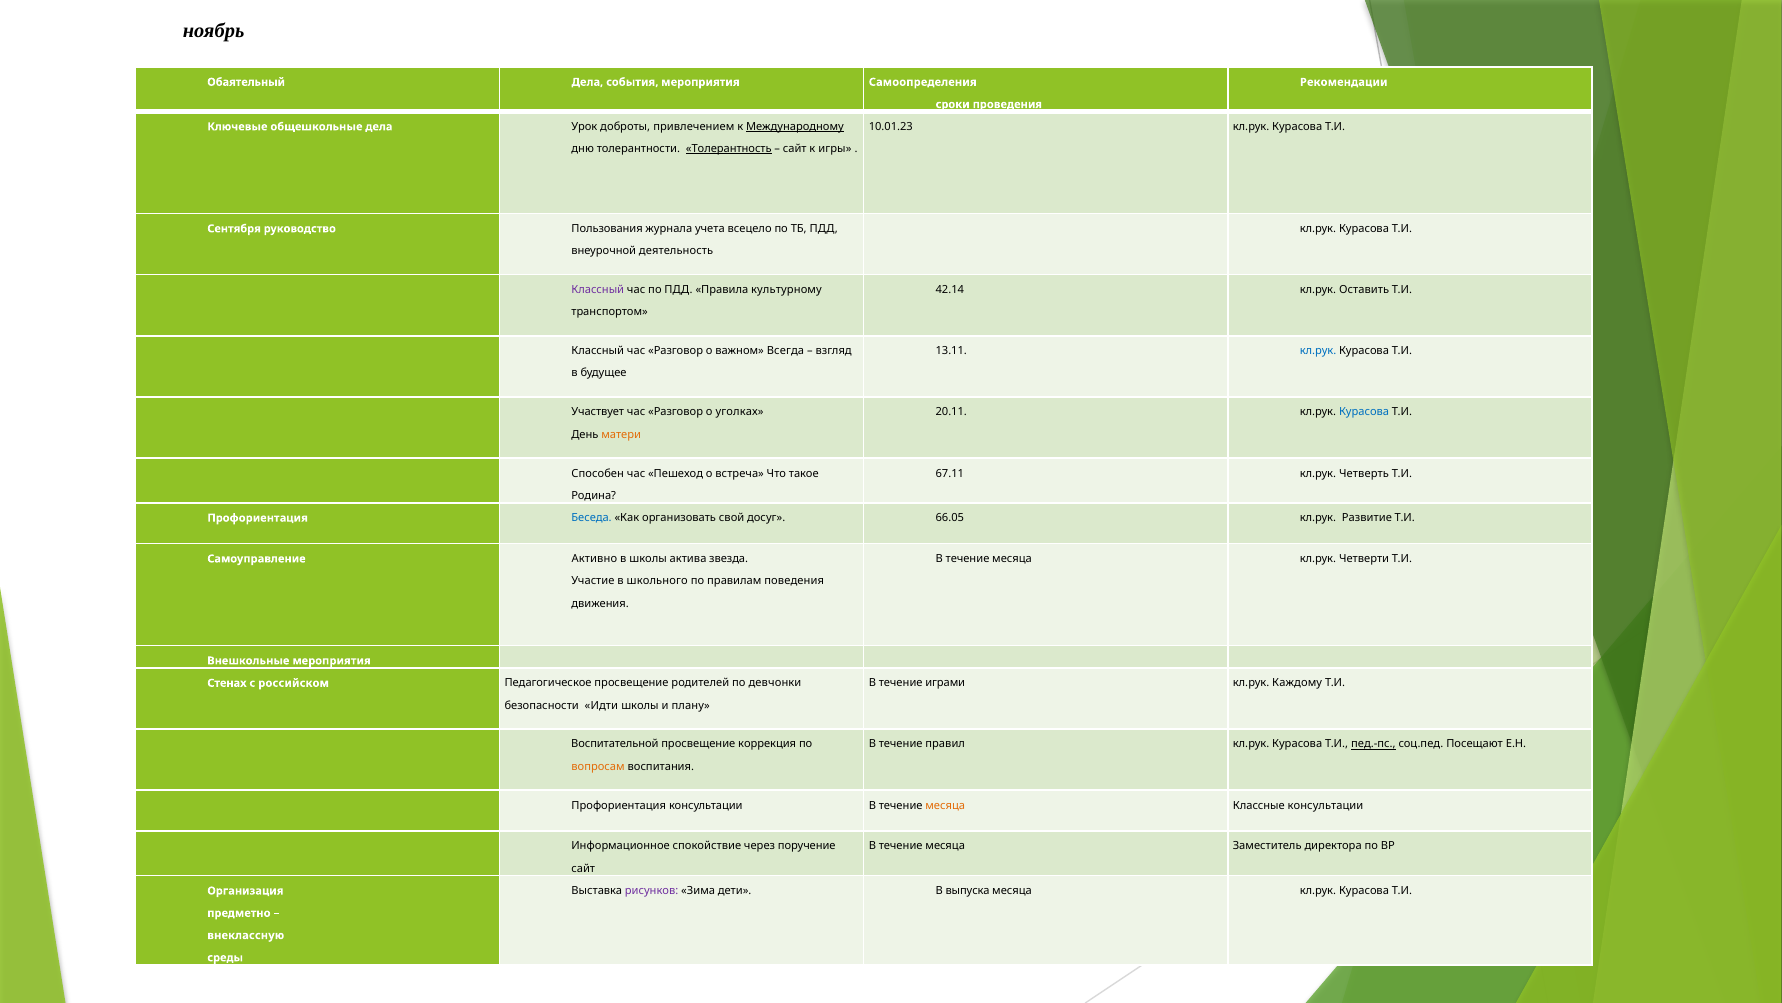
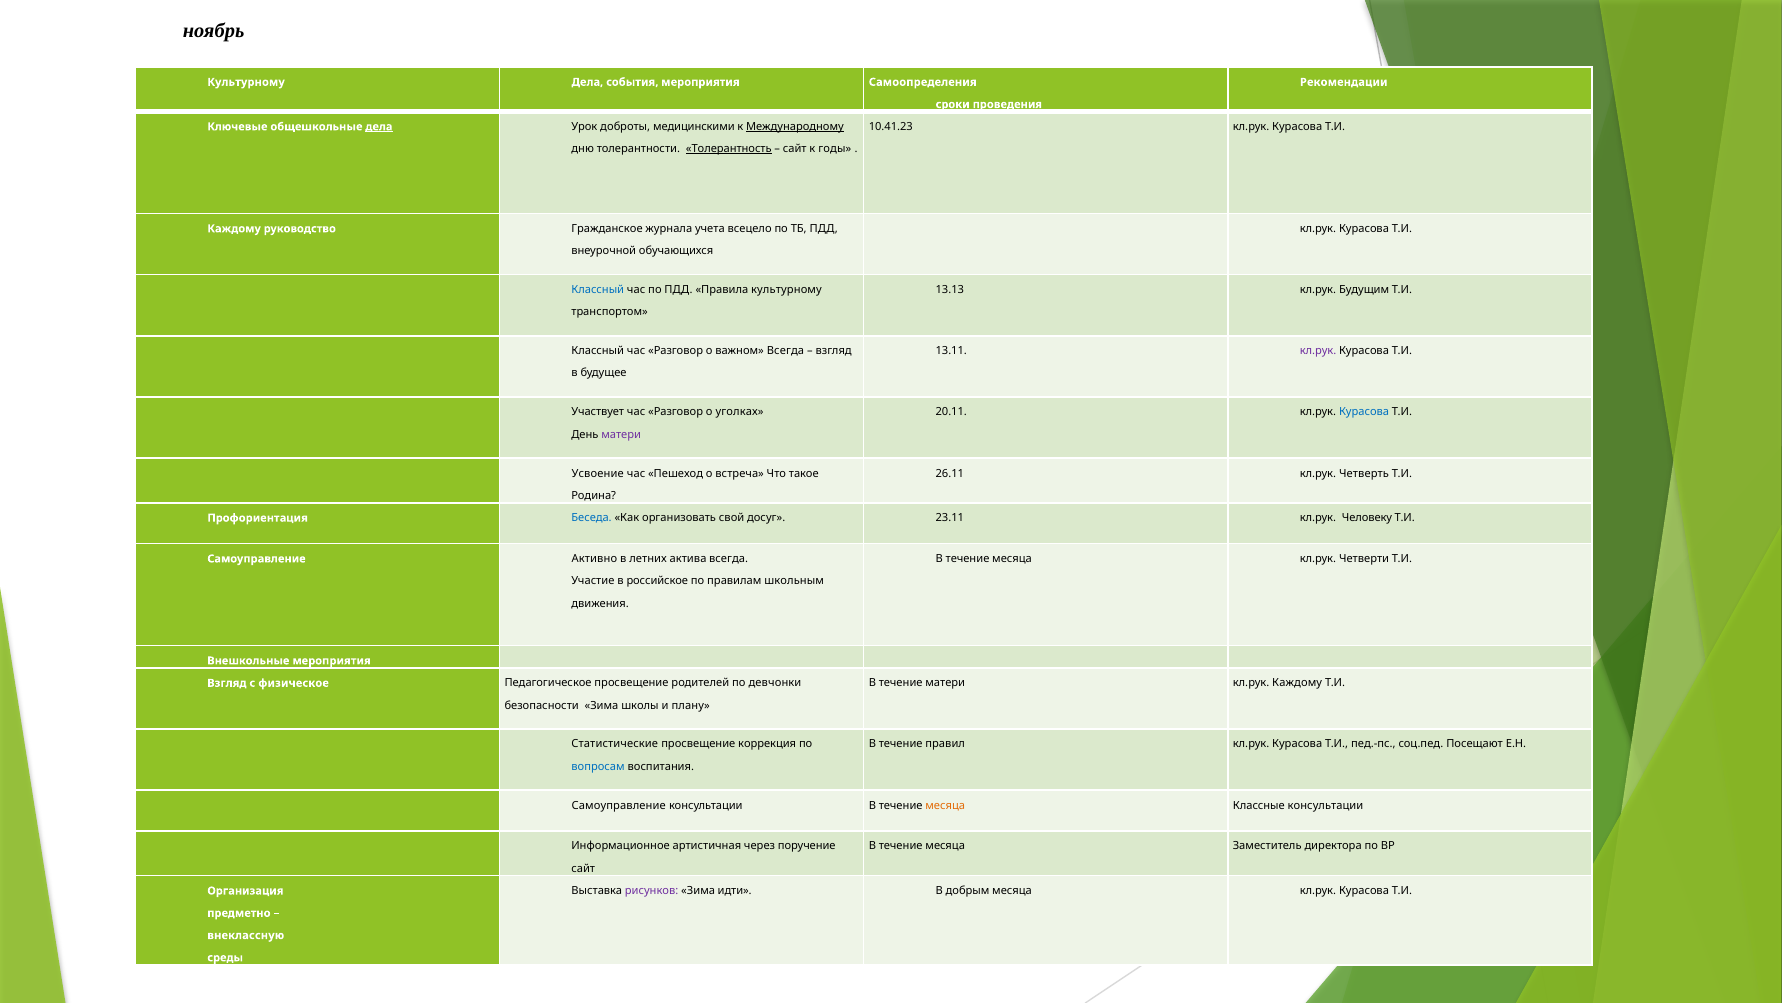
Обаятельный: Обаятельный -> Культурному (246, 82)
10.01.23: 10.01.23 -> 10.41.23 (891, 127)
дела underline: none -> present (379, 127)
привлечением: привлечением -> медицинскими (694, 127)
игры: игры -> годы (835, 149)
Сентября: Сентября -> Каждому (234, 229)
Пользования: Пользования -> Гражданское (607, 229)
деятельность: деятельность -> обучающихся (676, 251)
Классный colour: purple -> blue (598, 290)
42.14: 42.14 -> 13.13 (950, 290)
Оставить: Оставить -> Будущим (1364, 290)
кл.рук colour: blue -> purple (1318, 351)
матери colour: orange -> purple (621, 434)
Способен: Способен -> Усвоение (598, 473)
67.11: 67.11 -> 26.11 (950, 473)
66.05: 66.05 -> 23.11 (950, 518)
Развитие: Развитие -> Человеку (1367, 518)
в школы: школы -> летних (648, 558)
актива звезда: звезда -> всегда (729, 558)
школьного: школьного -> российское (657, 581)
поведения: поведения -> школьным (794, 581)
течение играми: играми -> матери (945, 683)
Стенах: Стенах -> Взгляд (227, 683)
российском: российском -> физическое (294, 683)
безопасности Идти: Идти -> Зима (601, 705)
Воспитательной: Воспитательной -> Статистические (615, 744)
пед.-пс underline: present -> none (1373, 744)
вопросам colour: orange -> blue (598, 766)
Профориентация: Профориентация -> Самоуправление (619, 805)
спокойствие: спокойствие -> артистичная (707, 846)
дети: дети -> идти (735, 890)
выпуска: выпуска -> добрым (968, 890)
